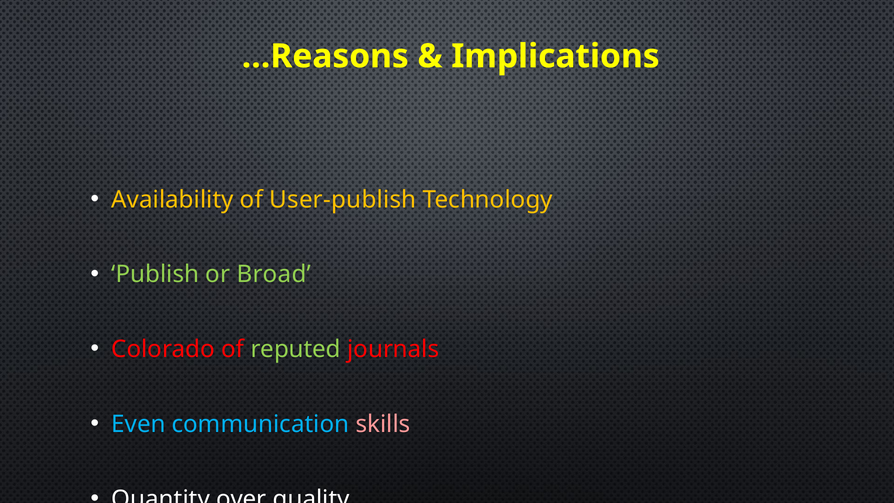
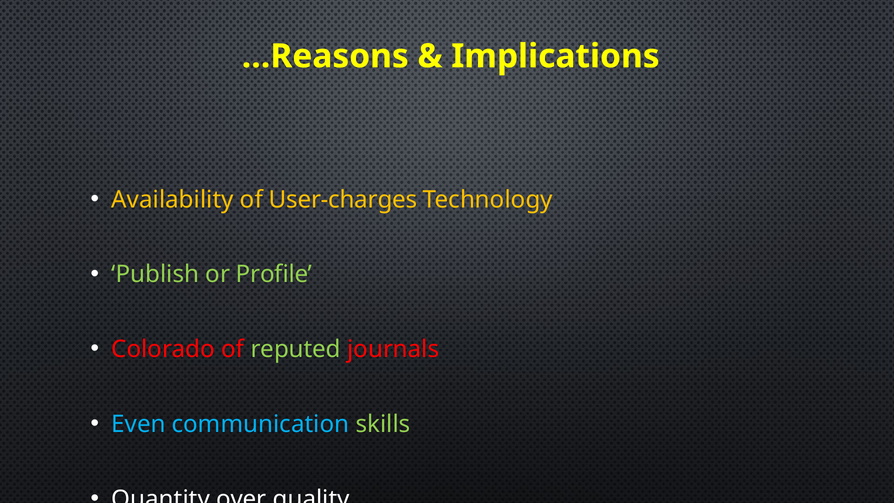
User-publish: User-publish -> User-charges (343, 200)
Broad: Broad -> Profile (274, 274)
skills colour: pink -> light green (383, 424)
